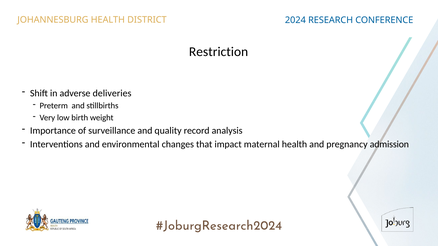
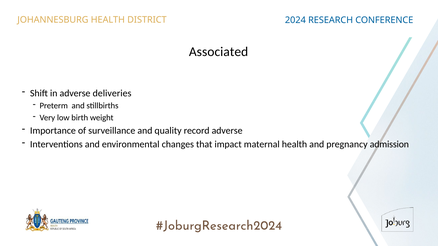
Restriction: Restriction -> Associated (219, 52)
record analysis: analysis -> adverse (227, 131)
